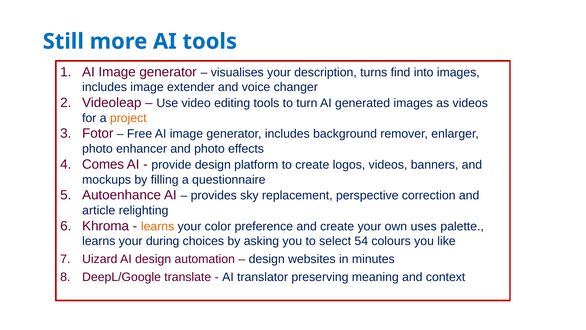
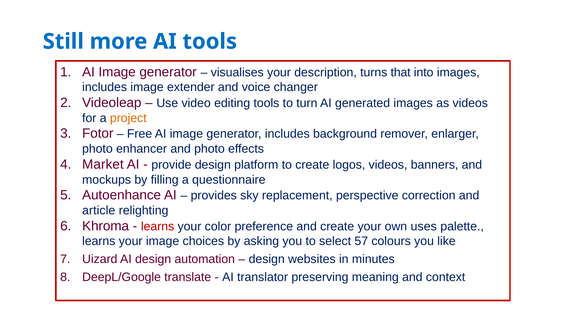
find: find -> that (401, 72)
Comes: Comes -> Market (103, 164)
learns colour: orange -> red (158, 226)
your during: during -> image (163, 241)
54: 54 -> 57 (361, 241)
